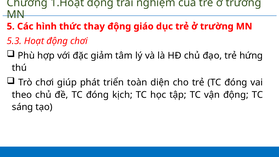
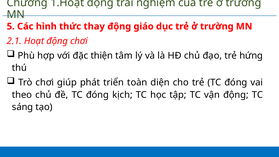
5.3: 5.3 -> 2.1 (14, 41)
giảm: giảm -> thiện (102, 56)
